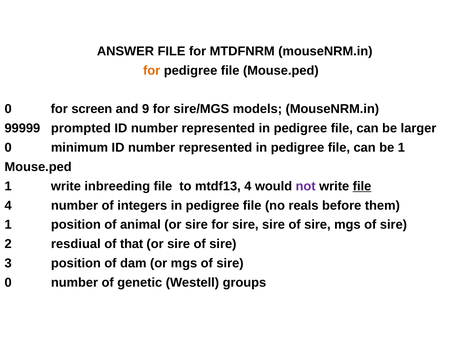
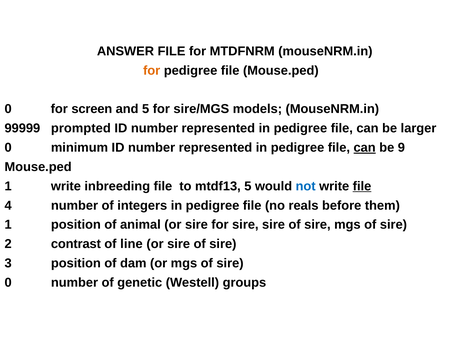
and 9: 9 -> 5 (146, 109)
can underline: none -> present (365, 147)
be 1: 1 -> 9 (401, 147)
mtdf13 4: 4 -> 5 (248, 186)
not colour: purple -> blue (306, 186)
resdiual: resdiual -> contrast (76, 244)
that: that -> line (131, 244)
